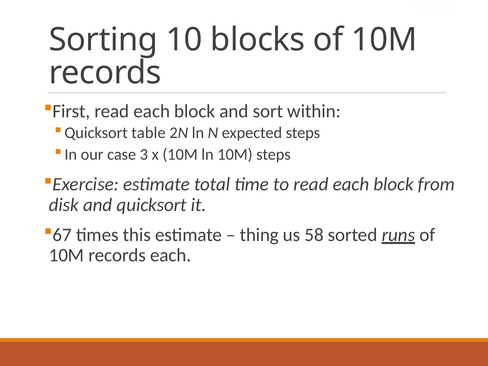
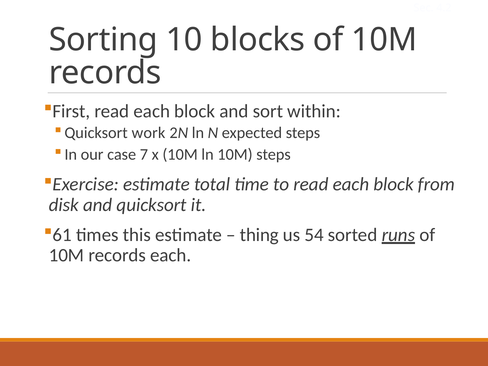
table: table -> work (149, 133)
3: 3 -> 7 (144, 154)
67: 67 -> 61 (62, 235)
58: 58 -> 54 (314, 235)
